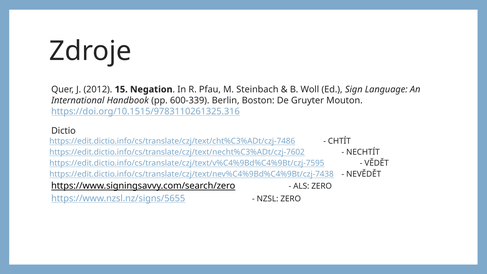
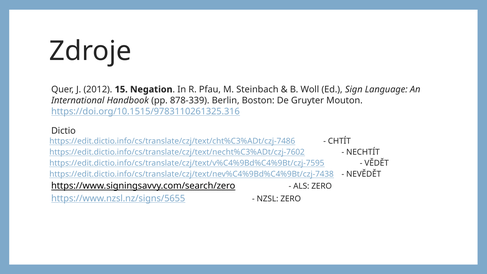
600-339: 600-339 -> 878-339 (190, 100)
